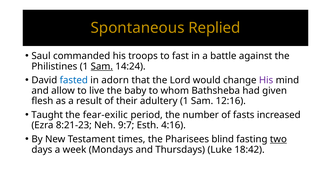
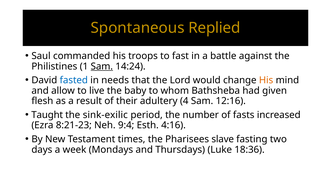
adorn: adorn -> needs (115, 80)
His colour: purple -> orange (266, 80)
adultery 1: 1 -> 4 (184, 101)
fear-exilic: fear-exilic -> sink-exilic (105, 115)
9:7: 9:7 -> 9:4 (126, 125)
blind: blind -> slave (223, 139)
two underline: present -> none (278, 139)
18:42: 18:42 -> 18:36 (250, 150)
